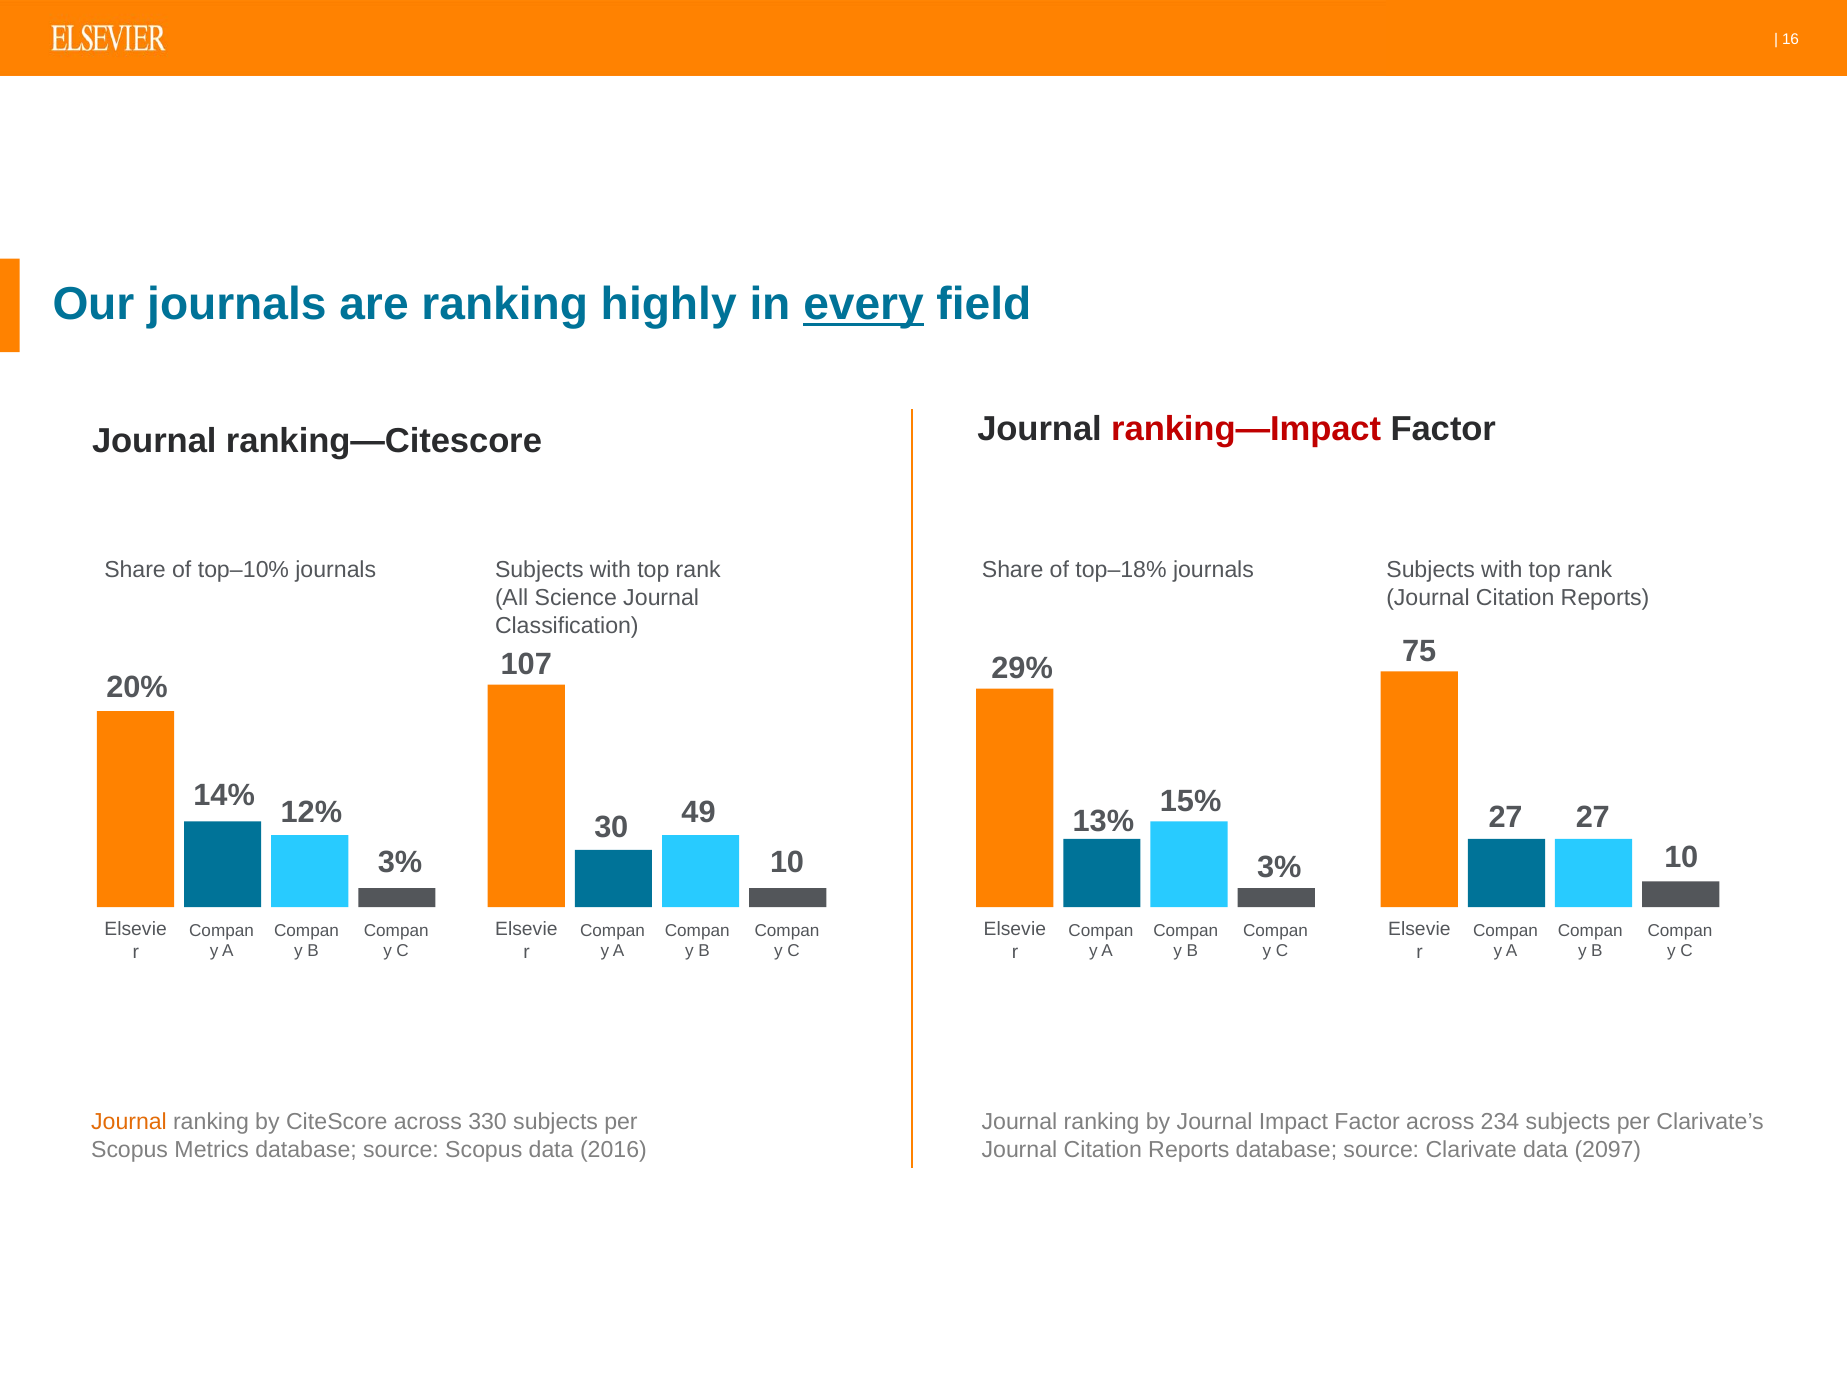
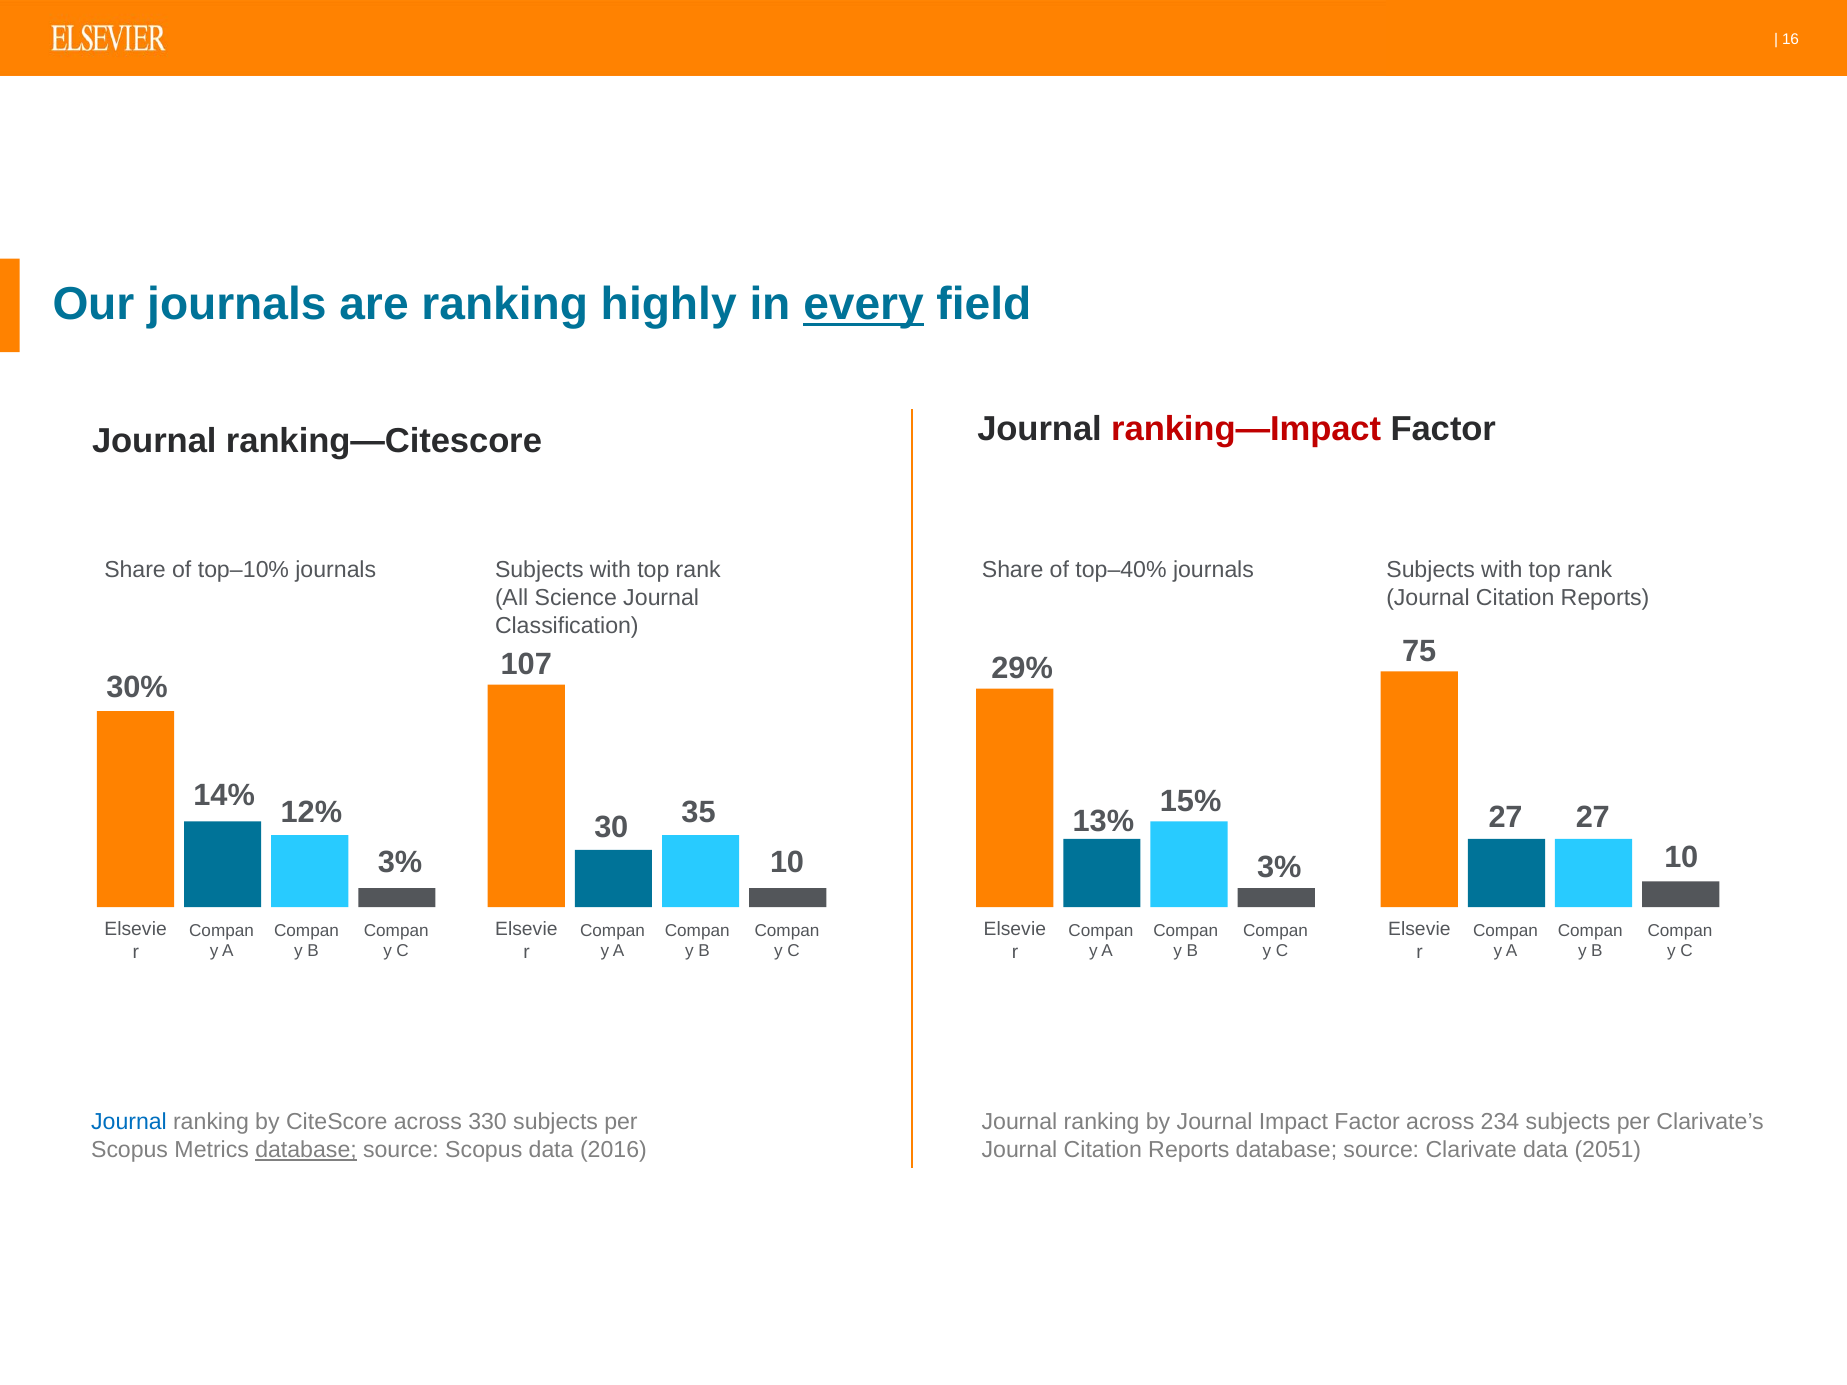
top–18%: top–18% -> top–40% (1121, 570)
20%: 20% -> 30% (137, 688)
49: 49 -> 35 (699, 812)
Journal colour: orange -> blue (129, 1122)
database underline: none -> present (306, 1150)
2097: 2097 -> 2051 (1608, 1150)
